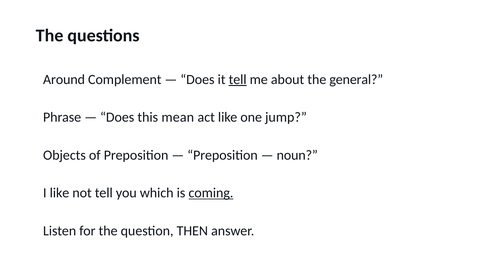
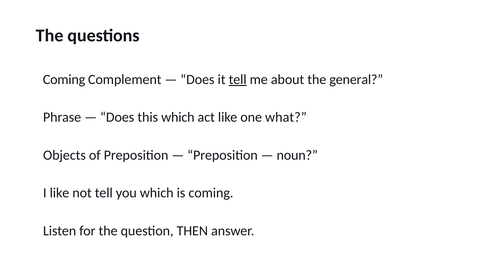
Around: Around -> Coming (64, 79)
this mean: mean -> which (178, 117)
jump: jump -> what (286, 117)
coming underline: present -> none (211, 193)
